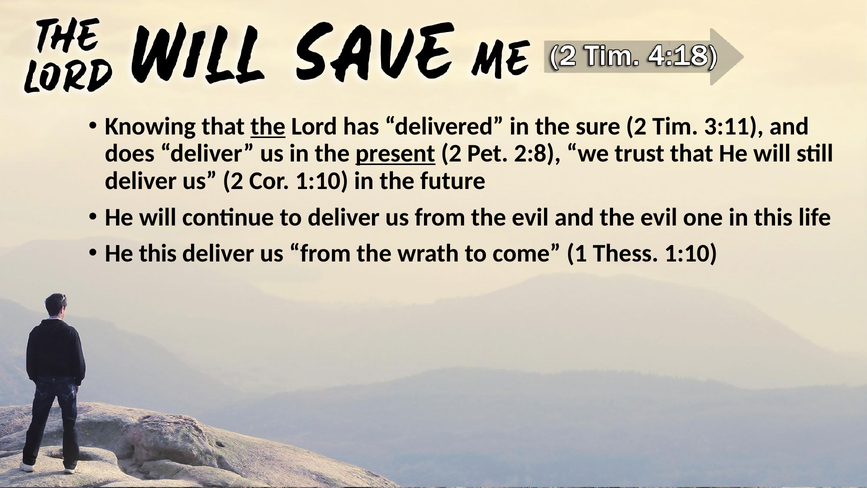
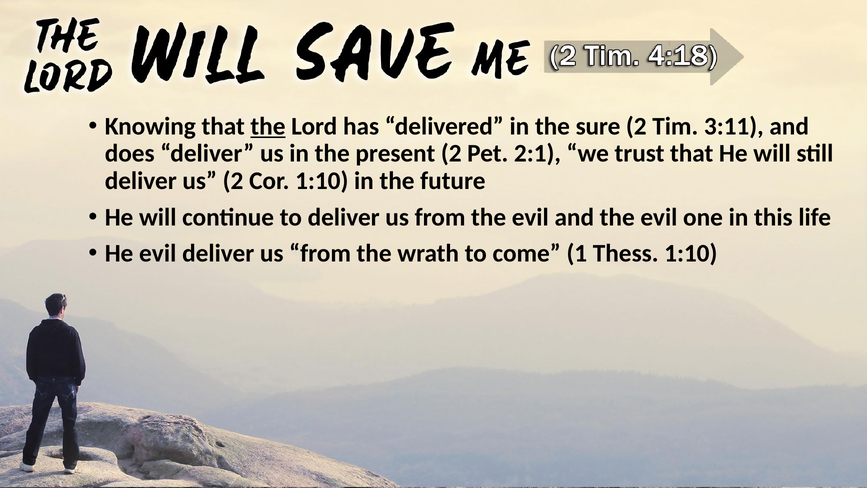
present underline: present -> none (395, 153)
2:8: 2:8 -> 2:1 (537, 153)
He this: this -> evil (158, 253)
